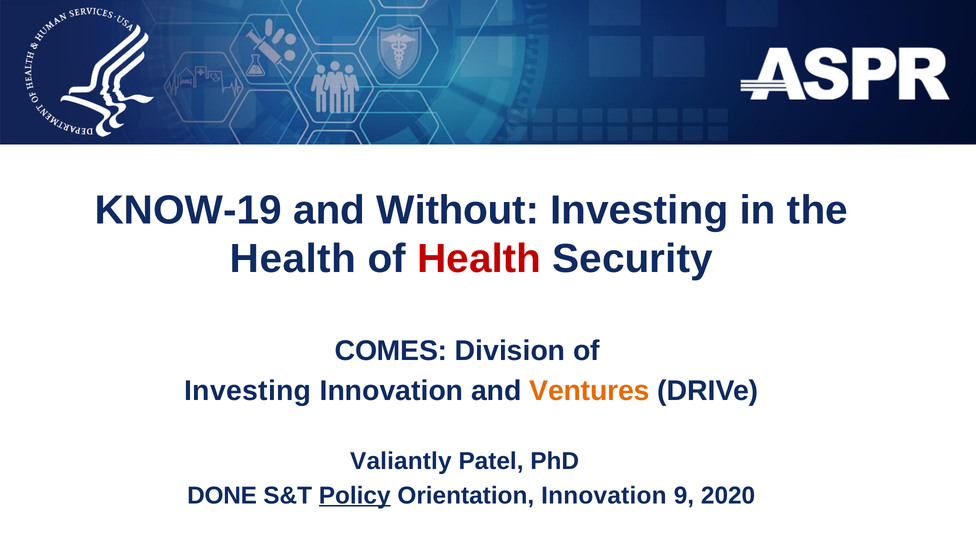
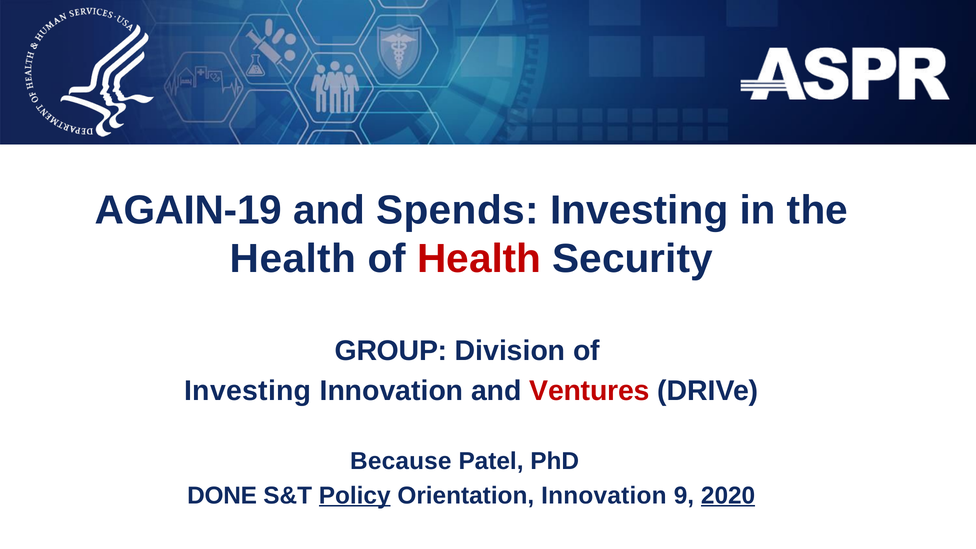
KNOW-19: KNOW-19 -> AGAIN-19 (188, 210)
Without: Without -> Spends (458, 210)
COMES: COMES -> GROUP (391, 351)
Ventures colour: orange -> red (590, 391)
Valiantly: Valiantly -> Because (401, 461)
2020 underline: none -> present (728, 495)
